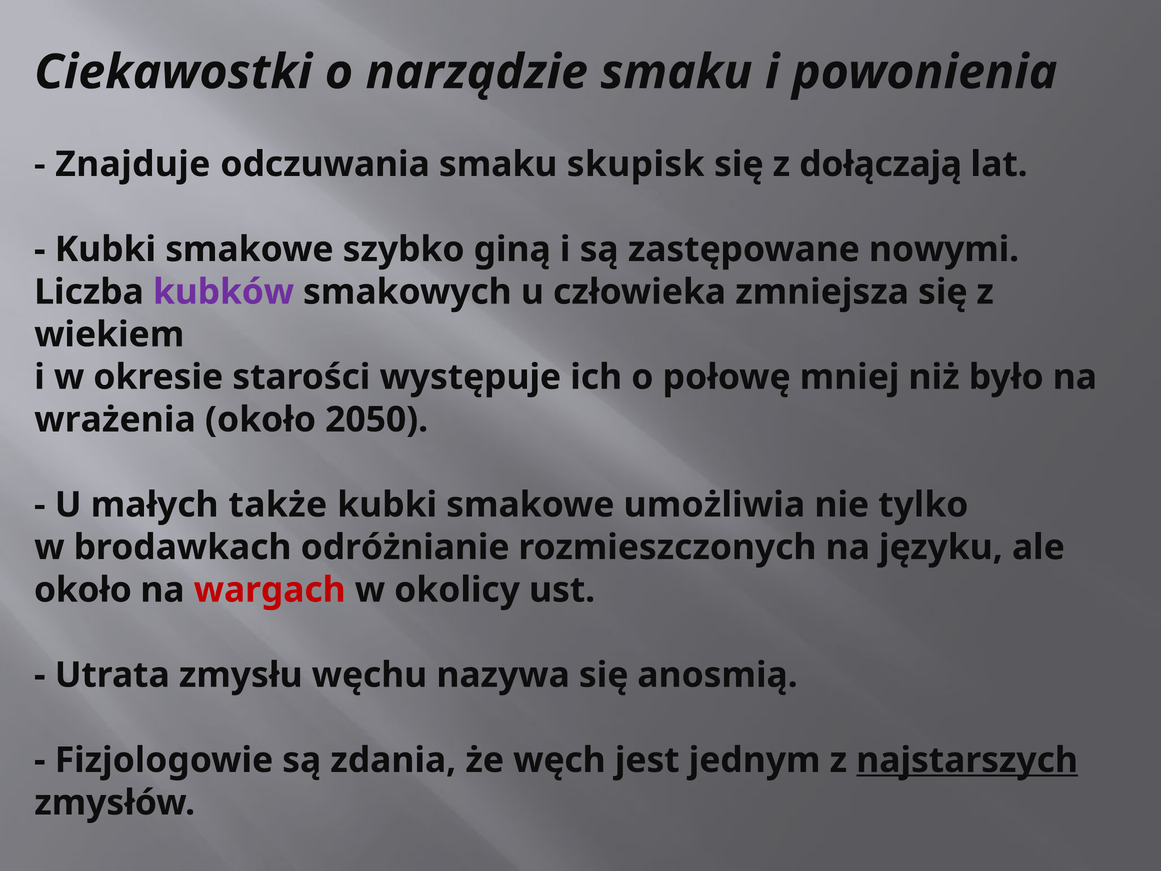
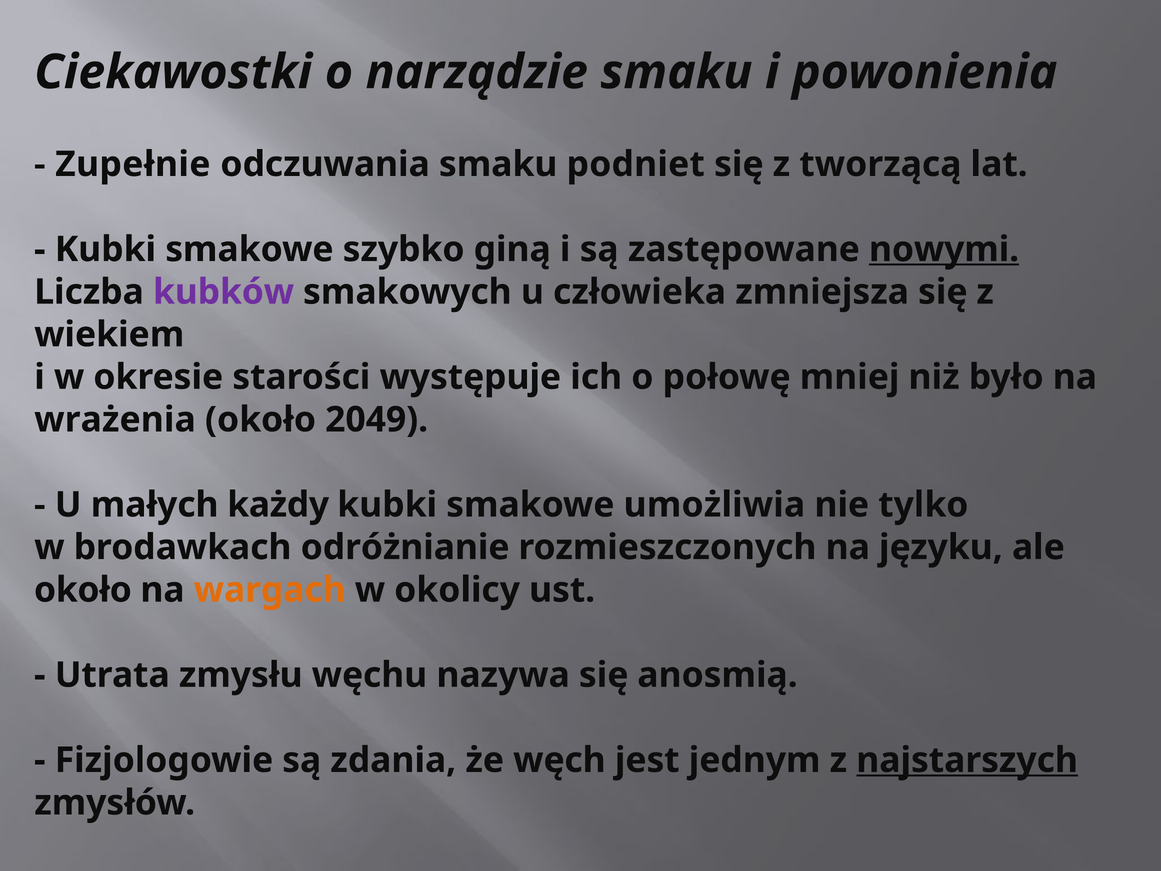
Znajduje: Znajduje -> Zupełnie (133, 164)
skupisk: skupisk -> podniet (636, 164)
dołączają: dołączają -> tworzącą (880, 164)
nowymi underline: none -> present (944, 249)
2050: 2050 -> 2049 (377, 420)
także: także -> każdy (278, 505)
wargach colour: red -> orange (270, 590)
